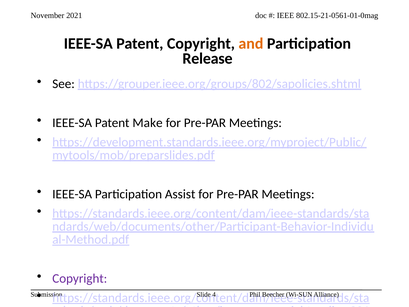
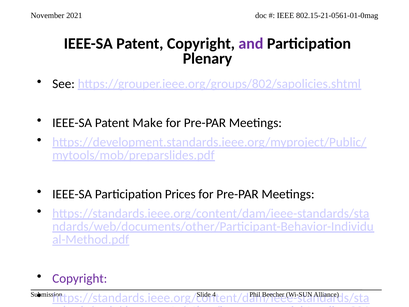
and colour: orange -> purple (251, 43)
Release: Release -> Plenary (207, 59)
Assist: Assist -> Prices (180, 194)
